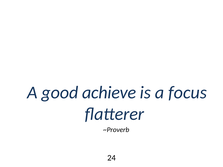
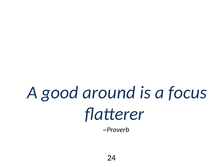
achieve: achieve -> around (109, 93)
